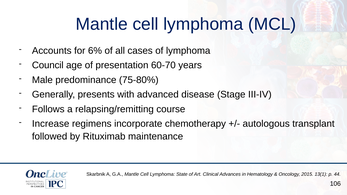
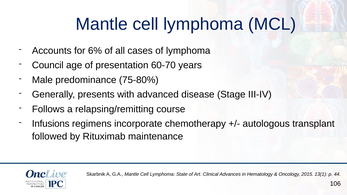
Increase: Increase -> Infusions (51, 124)
